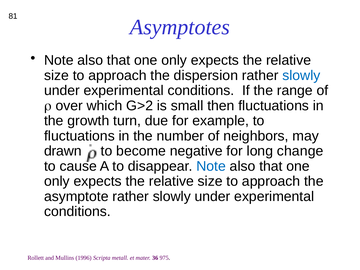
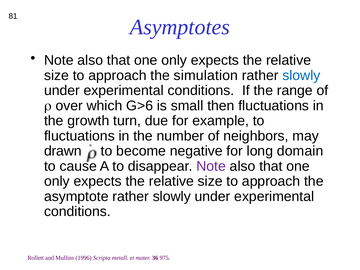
dispersion: dispersion -> simulation (206, 75)
G>2: G>2 -> G>6 (140, 106)
change: change -> domain (300, 151)
Note colour: blue -> purple (211, 166)
